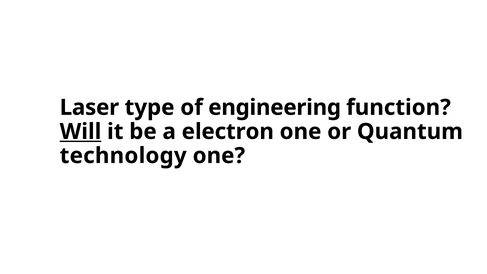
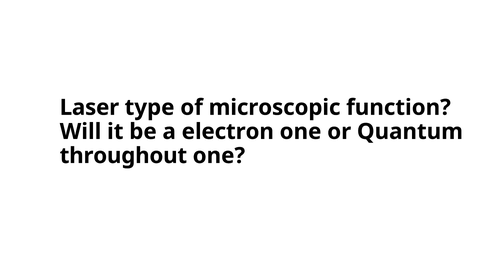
engineering: engineering -> microscopic (275, 107)
Will underline: present -> none (80, 132)
technology: technology -> throughout (123, 156)
